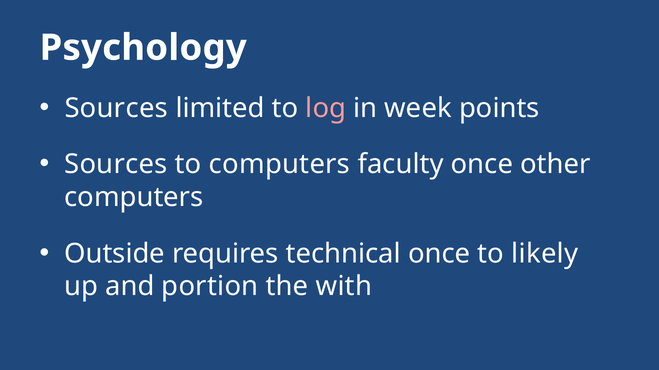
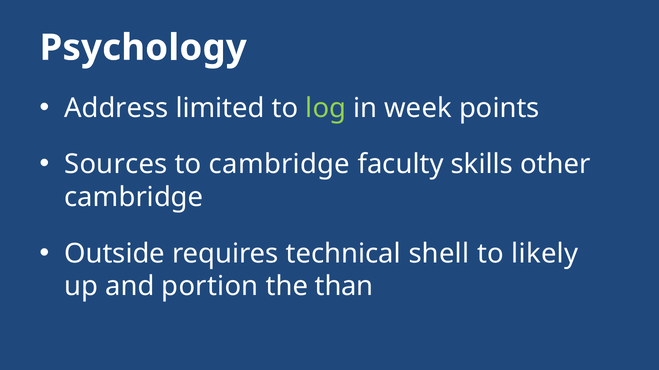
Sources: Sources -> Address (116, 108)
log colour: pink -> light green (326, 108)
to computers: computers -> cambridge (279, 165)
faculty once: once -> skills (482, 165)
computers: computers -> cambridge (134, 198)
technical once: once -> shell (439, 254)
with: with -> than (344, 287)
